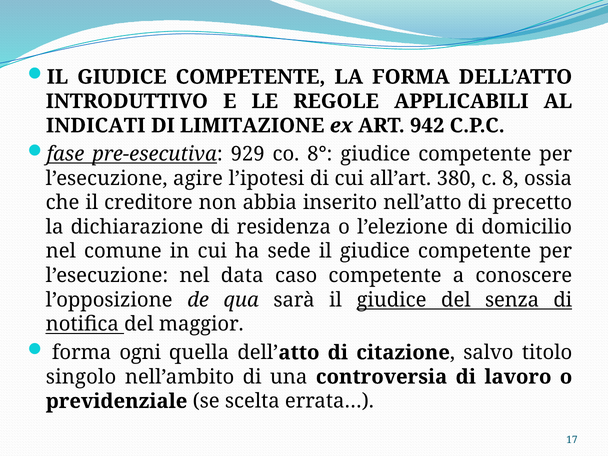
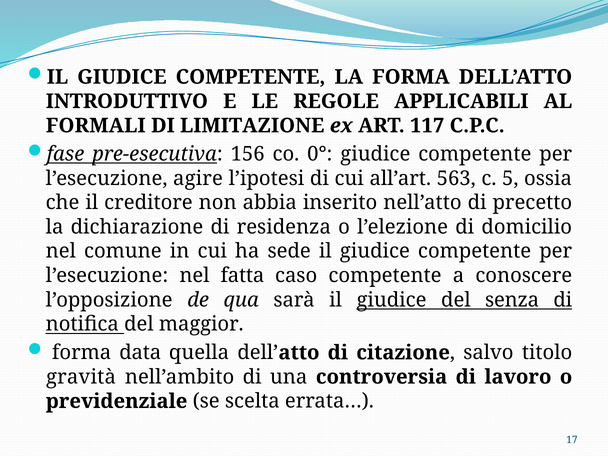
INDICATI: INDICATI -> FORMALI (96, 126)
942: 942 -> 117 (427, 126)
929: 929 -> 156 (248, 154)
8°: 8° -> 0° (320, 154)
380: 380 -> 563 (456, 178)
8: 8 -> 5 (510, 178)
data: data -> fatta (242, 276)
ogni: ogni -> data (140, 353)
singolo: singolo -> gravità (81, 377)
